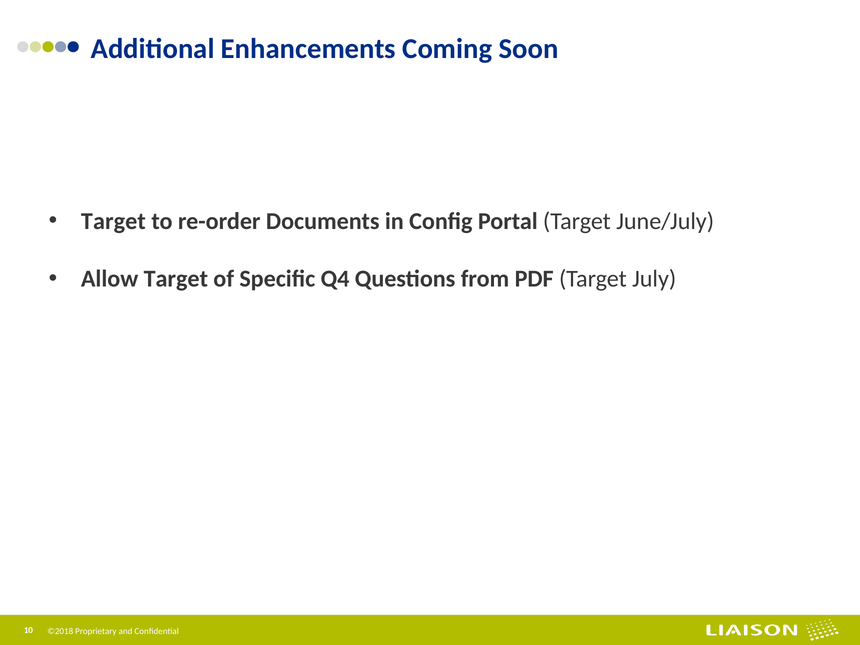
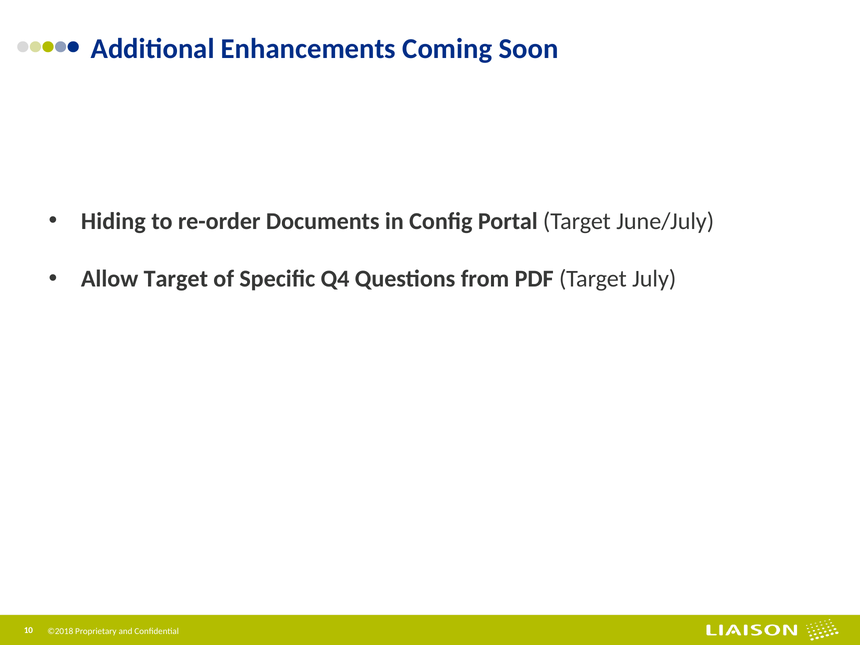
Target: Target -> Hiding (113, 221)
